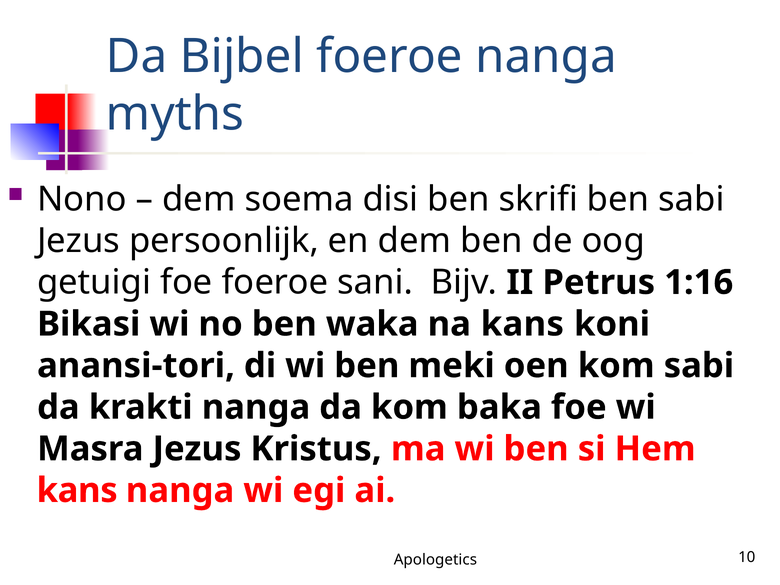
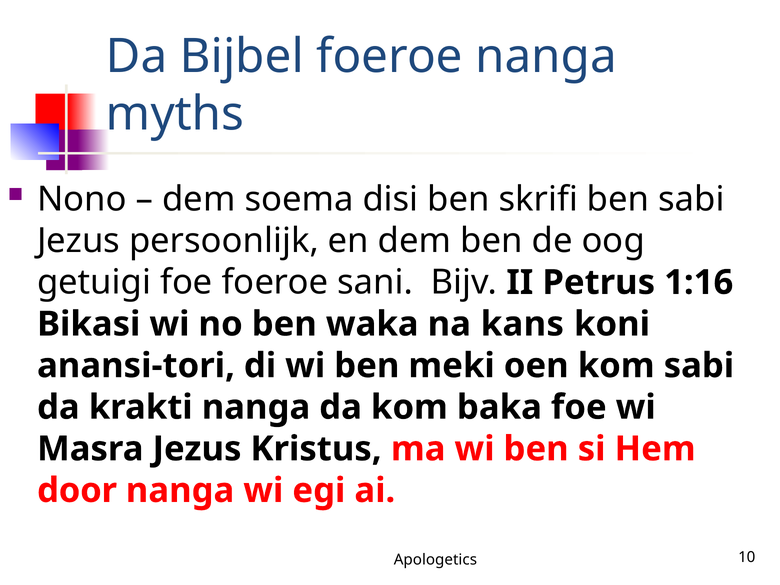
kans: kans -> door (77, 491)
